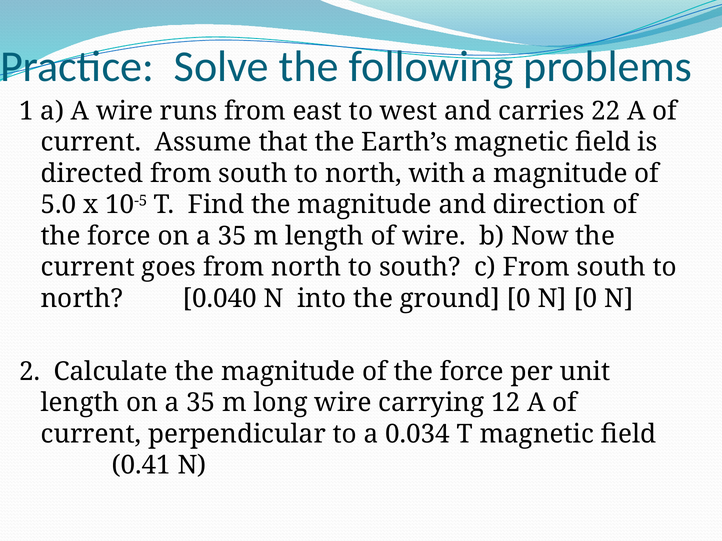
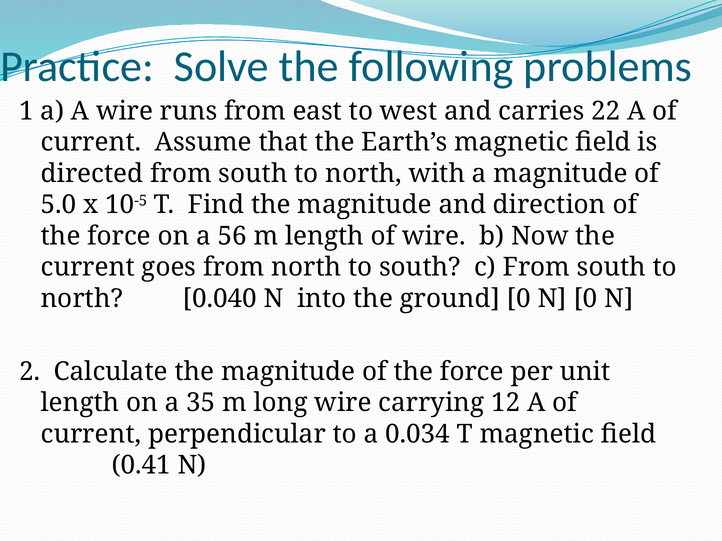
force on a 35: 35 -> 56 (232, 236)
